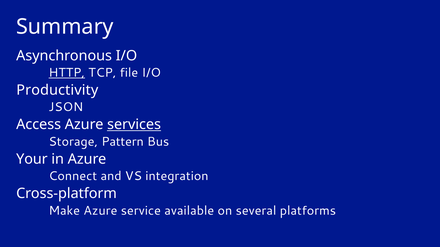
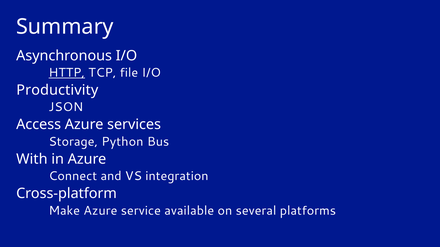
services underline: present -> none (134, 125)
Pattern: Pattern -> Python (122, 142)
Your: Your -> With (32, 159)
